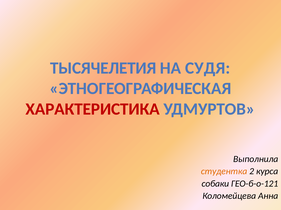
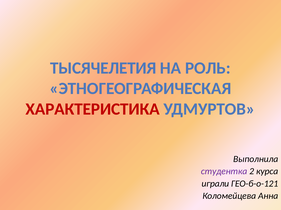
СУДЯ: СУДЯ -> РОЛЬ (208, 68)
студентка colour: orange -> purple (224, 172)
собаки: собаки -> играли (215, 184)
